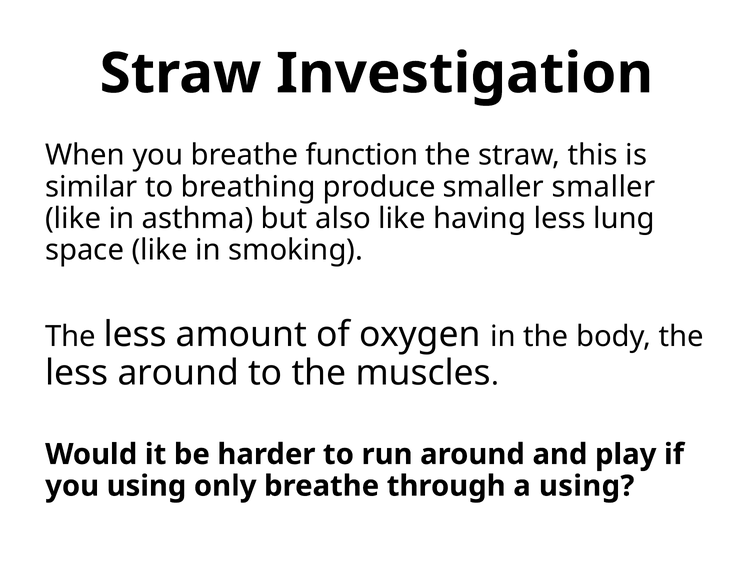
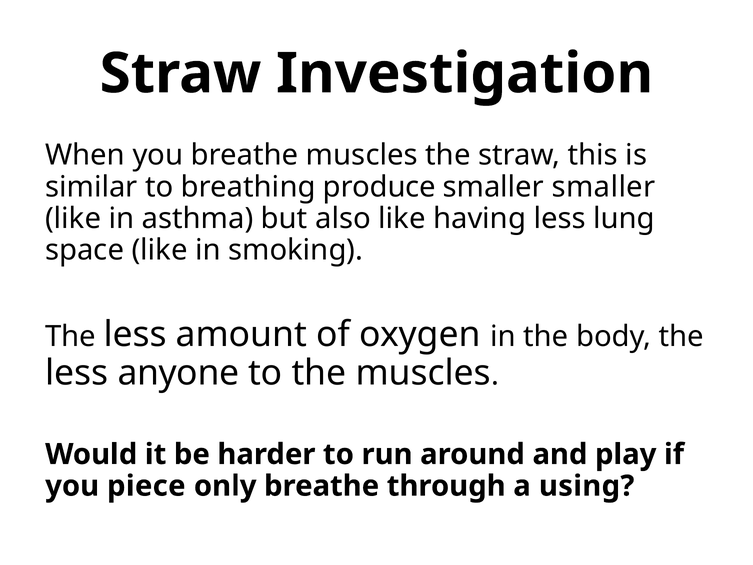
breathe function: function -> muscles (362, 155)
less around: around -> anyone (178, 373)
you using: using -> piece (146, 486)
